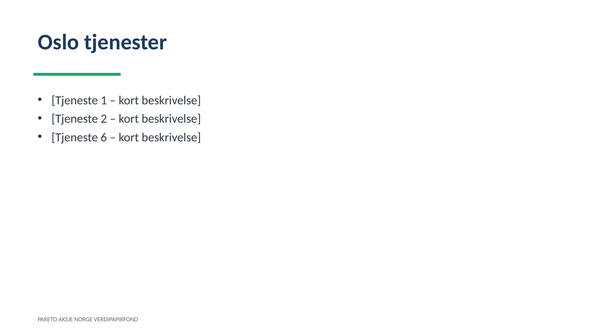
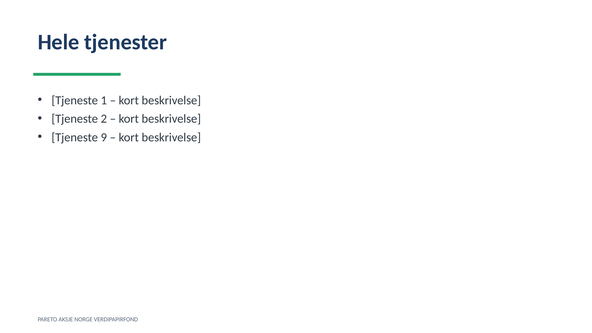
Oslo: Oslo -> Hele (58, 42)
6: 6 -> 9 (104, 137)
